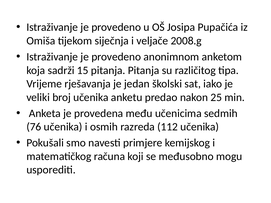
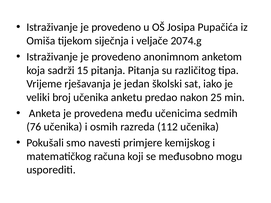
2008.g: 2008.g -> 2074.g (186, 41)
